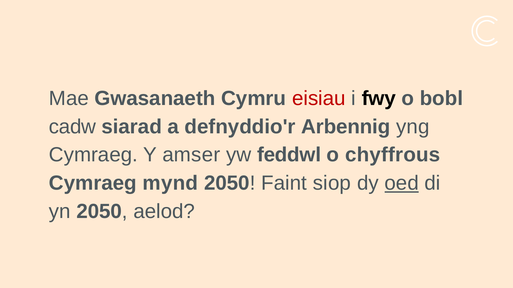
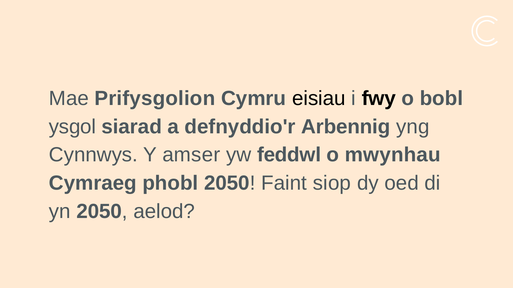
Gwasanaeth: Gwasanaeth -> Prifysgolion (155, 99)
eisiau colour: red -> black (319, 99)
cadw: cadw -> ysgol (72, 127)
Cymraeg: Cymraeg -> Cynnwys (93, 155)
chyffrous: chyffrous -> mwynhau (393, 155)
mynd: mynd -> phobl (170, 184)
oed underline: present -> none (402, 184)
